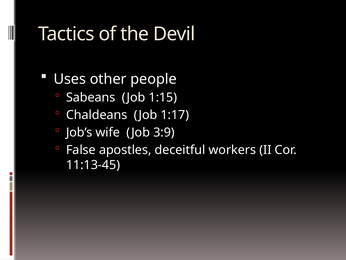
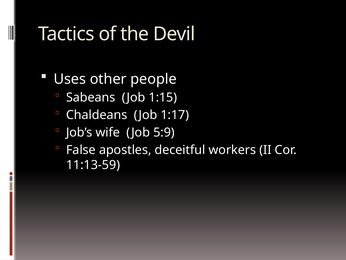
3:9: 3:9 -> 5:9 (164, 132)
11:13-45: 11:13-45 -> 11:13-59 (93, 165)
